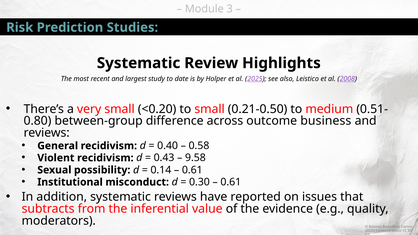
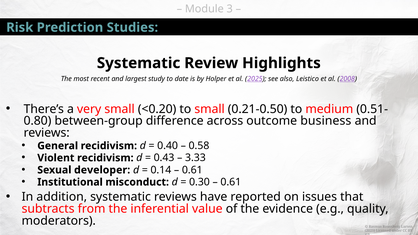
9.58: 9.58 -> 3.33 (195, 158)
possibility: possibility -> developer (102, 170)
